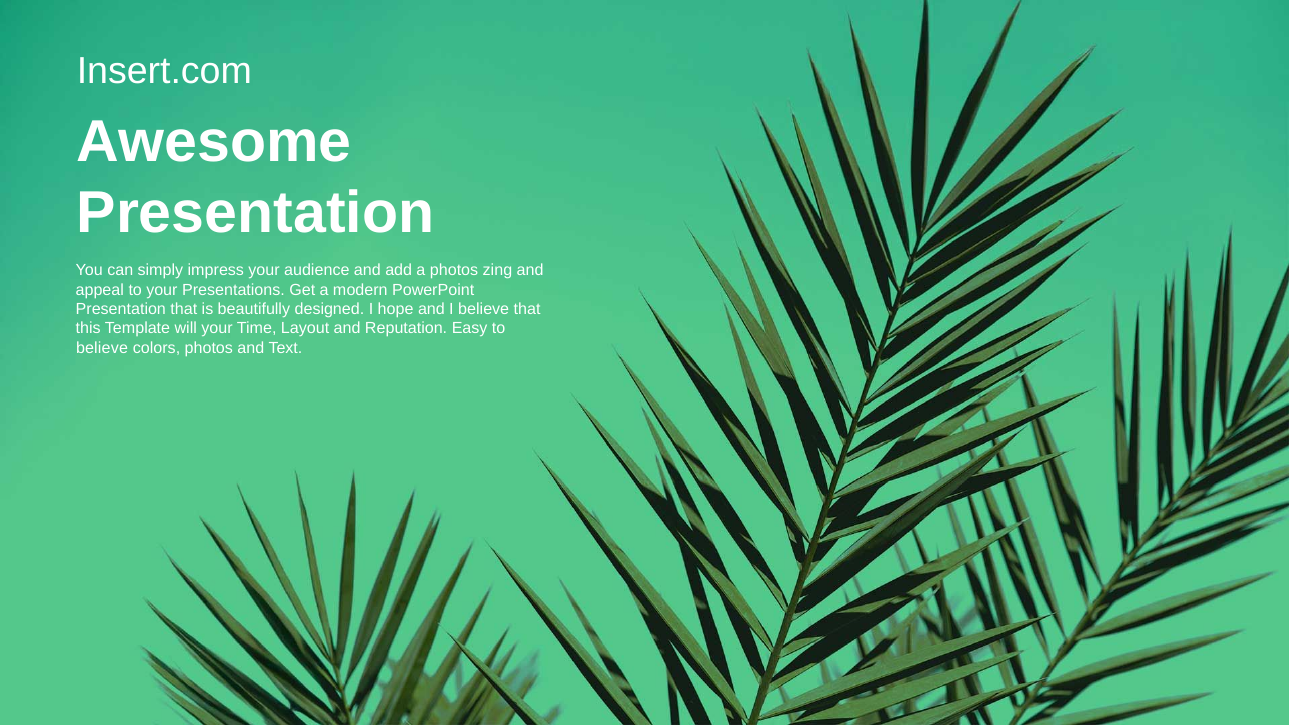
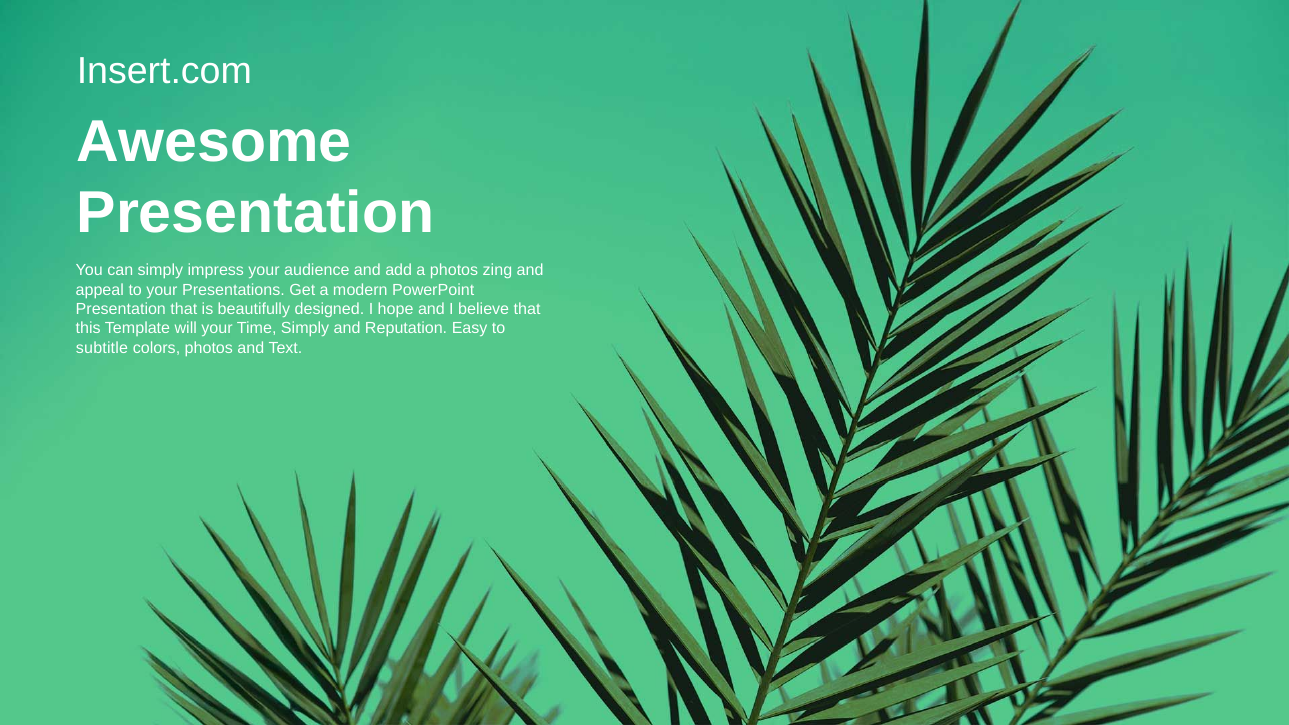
Time Layout: Layout -> Simply (305, 329)
believe: believe -> subtitle (102, 348)
